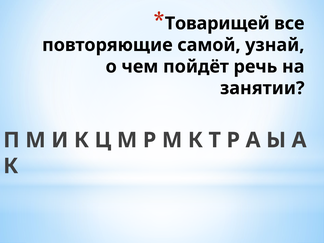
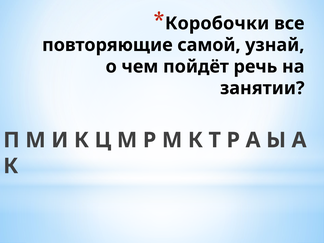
Товарищей: Товарищей -> Коробочки (217, 23)
